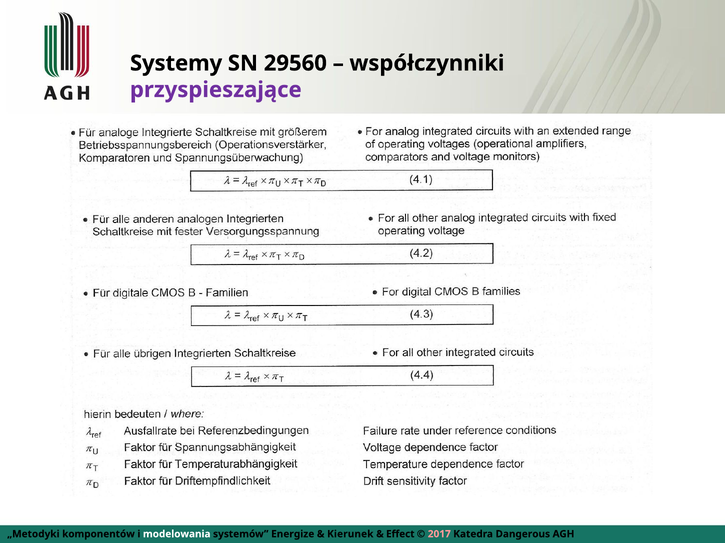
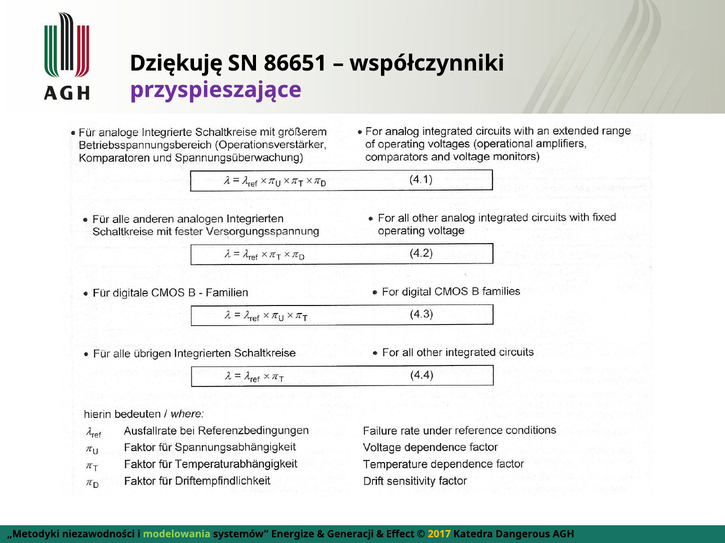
Systemy: Systemy -> Dziękuję (176, 63)
29560: 29560 -> 86651 (295, 63)
komponentów: komponentów -> niezawodności (98, 535)
modelowania colour: white -> light green (177, 535)
Kierunek: Kierunek -> Generacji (350, 535)
2017 colour: pink -> yellow (439, 535)
